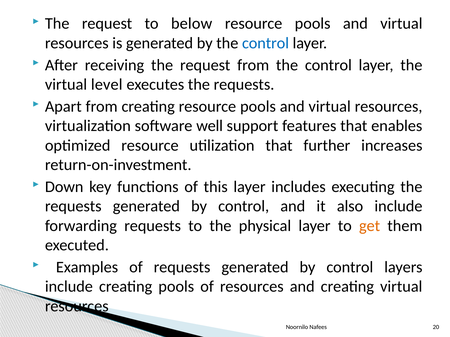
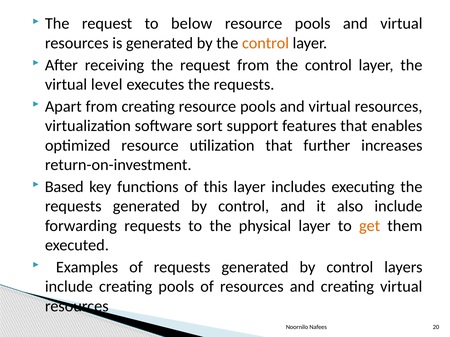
control colour: blue -> orange (265, 43)
well: well -> sort (209, 126)
Down: Down -> Based (64, 187)
